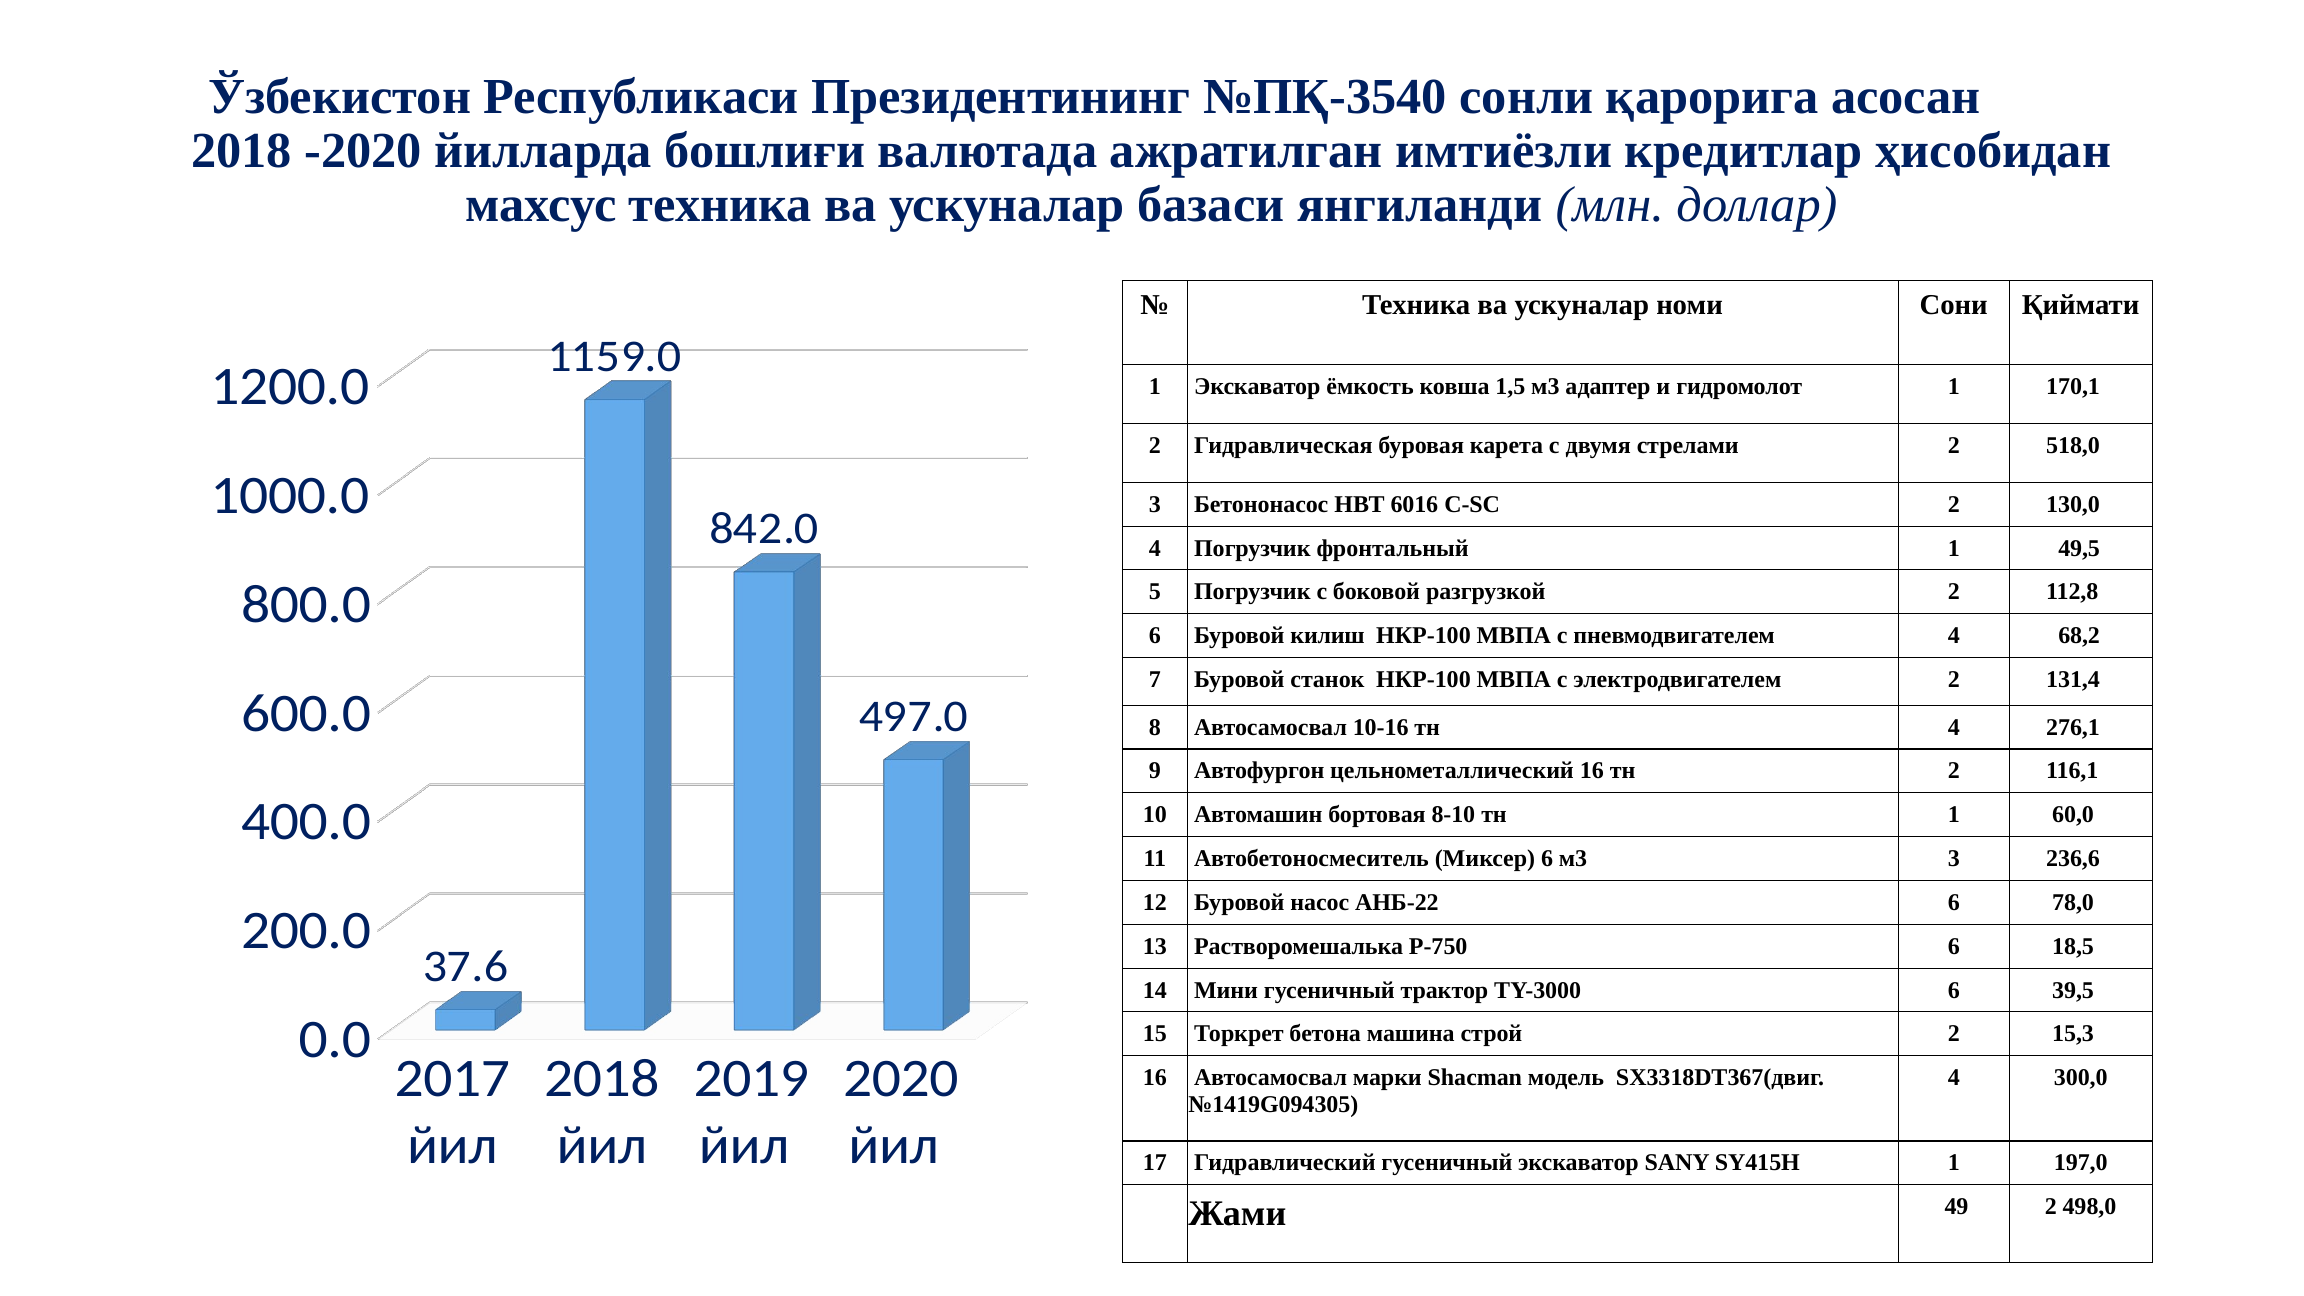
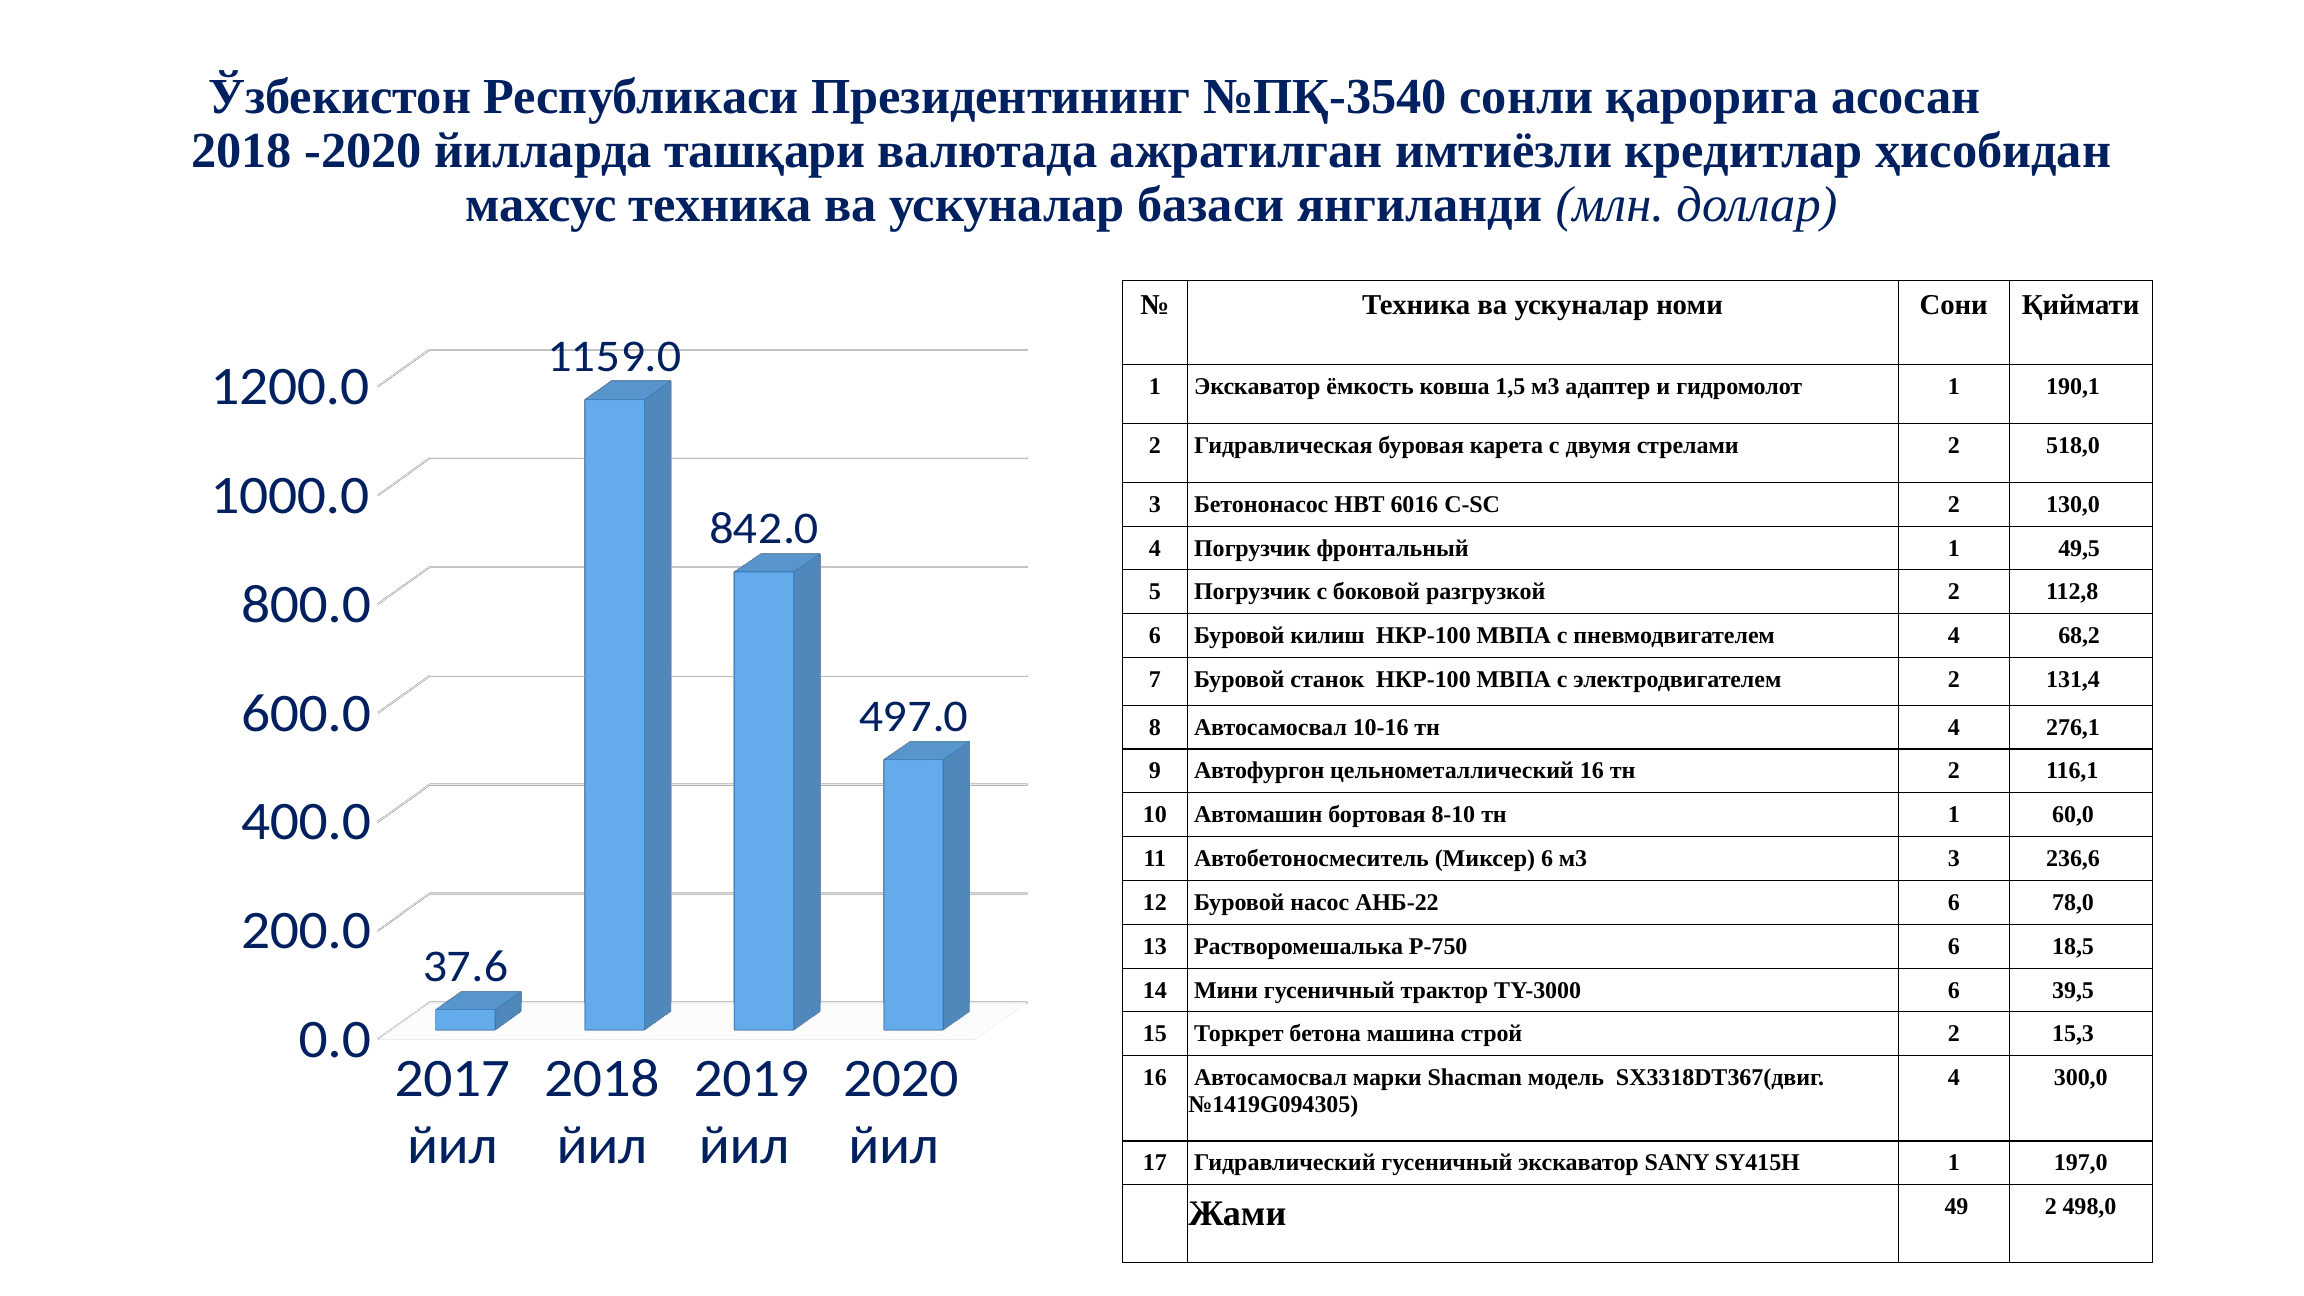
бошлиғи: бошлиғи -> ташқари (765, 151)
170,1: 170,1 -> 190,1 (2073, 386)
